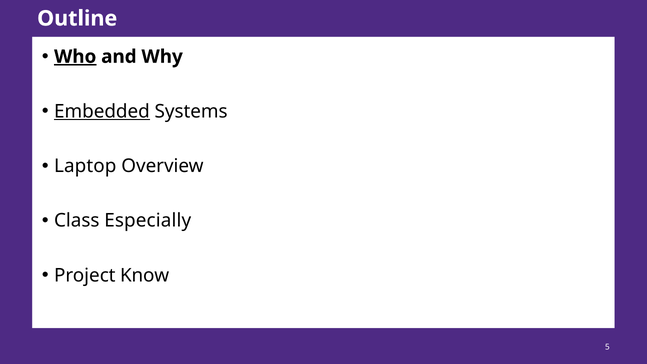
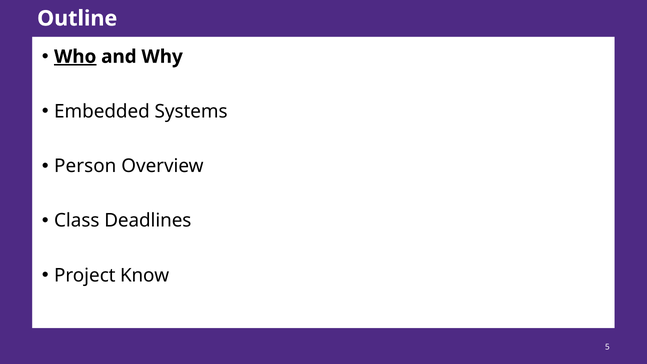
Embedded underline: present -> none (102, 111)
Laptop: Laptop -> Person (85, 166)
Especially: Especially -> Deadlines (148, 221)
